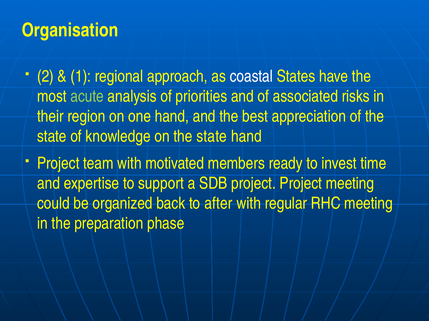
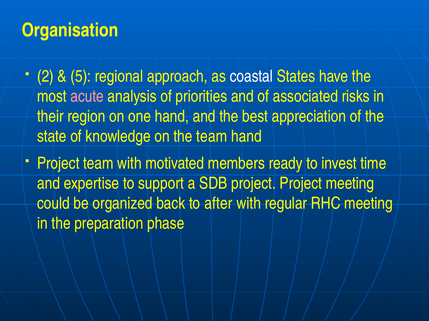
1: 1 -> 5 (81, 76)
acute colour: light green -> pink (87, 97)
on the state: state -> team (212, 137)
